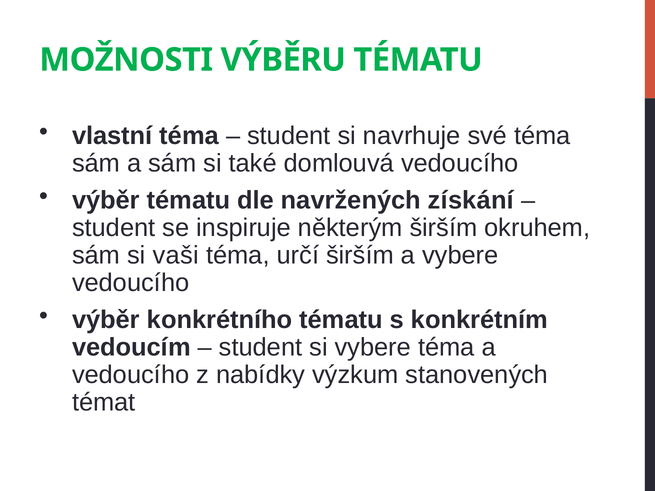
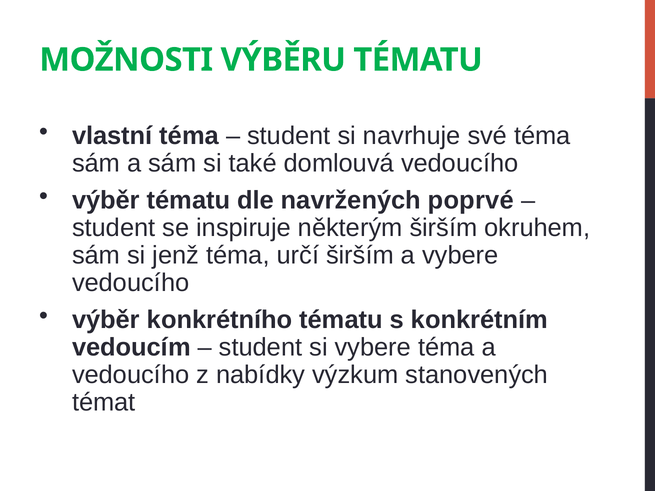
získání: získání -> poprvé (471, 200)
vaši: vaši -> jenž (176, 255)
